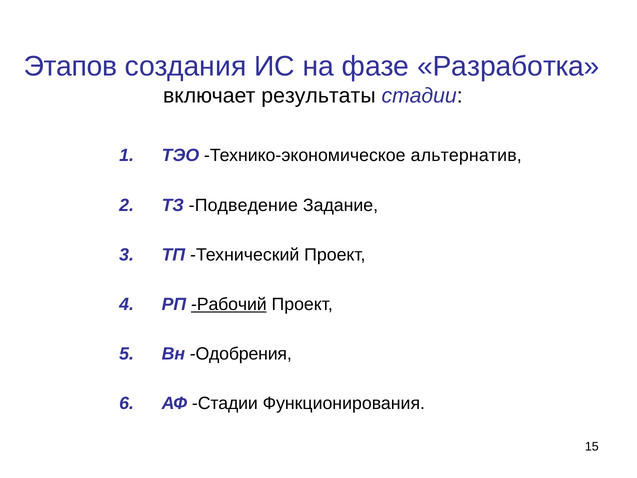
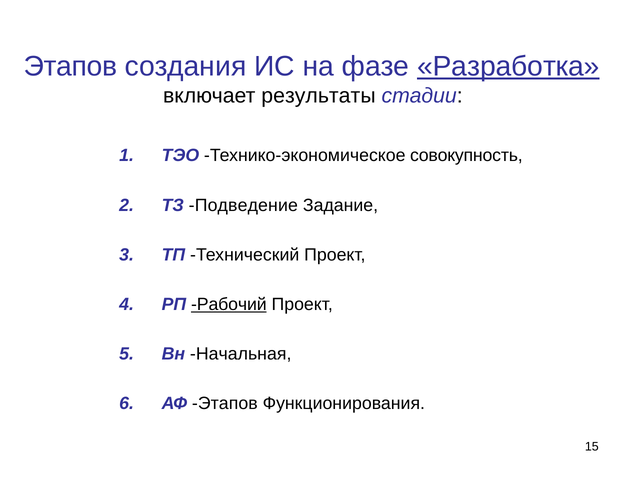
Разработка underline: none -> present (508, 66)
альтернатив: альтернатив -> совокупность (466, 156)
Одобрения: Одобрения -> Начальная (241, 354)
АФ Стадии: Стадии -> Этапов (225, 403)
